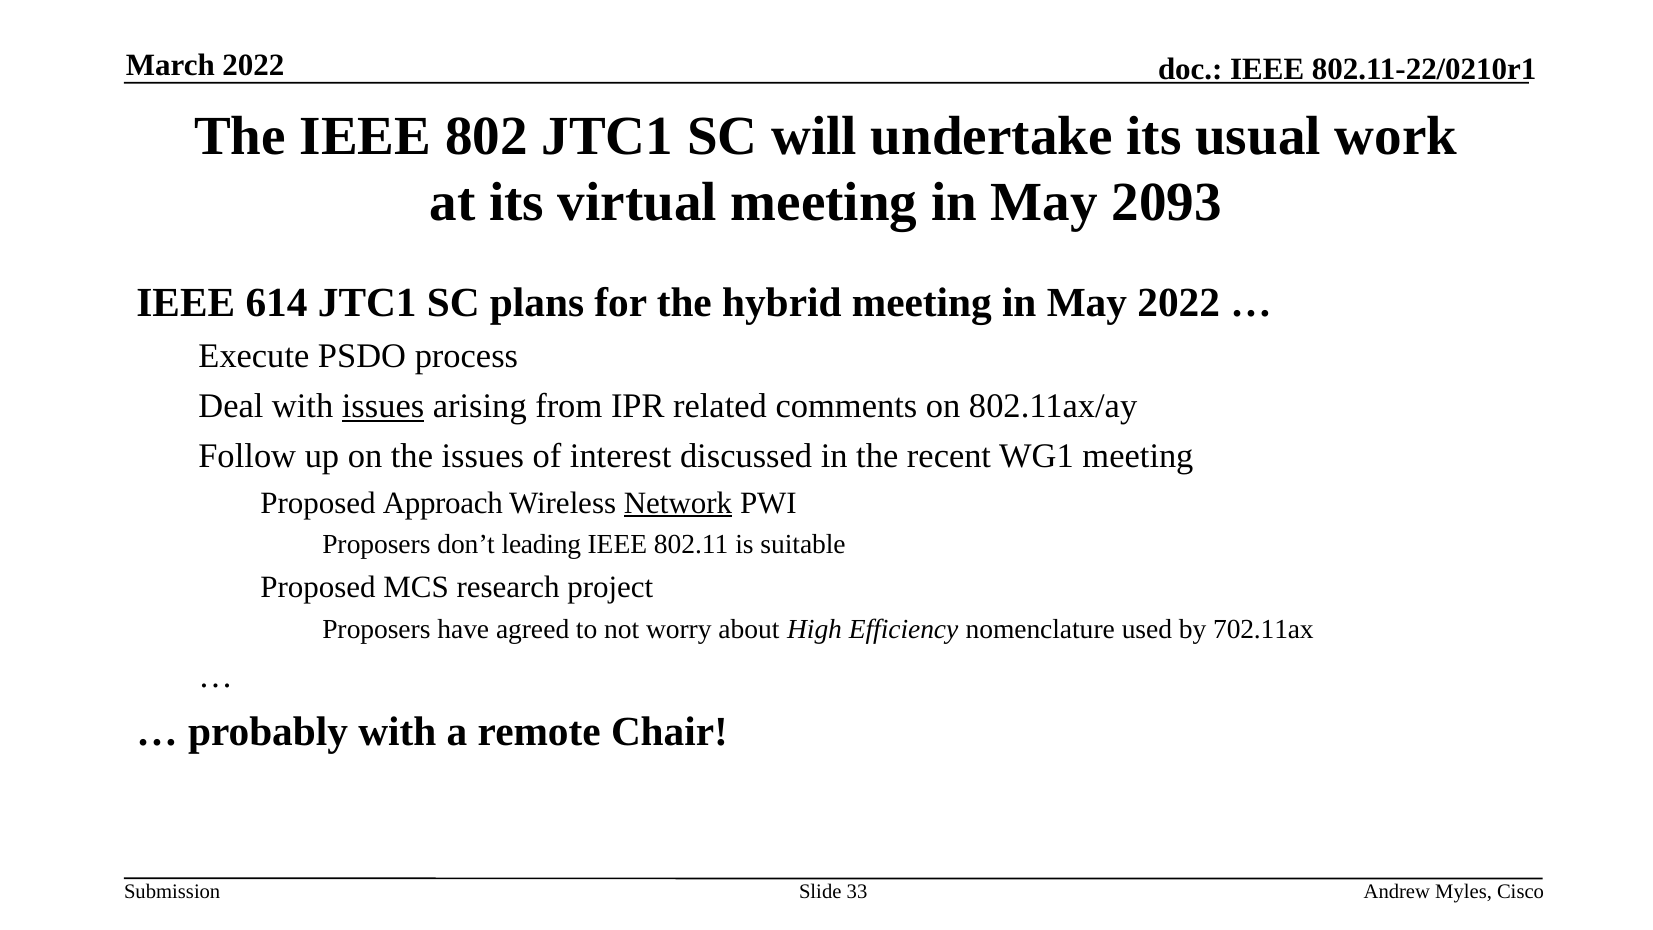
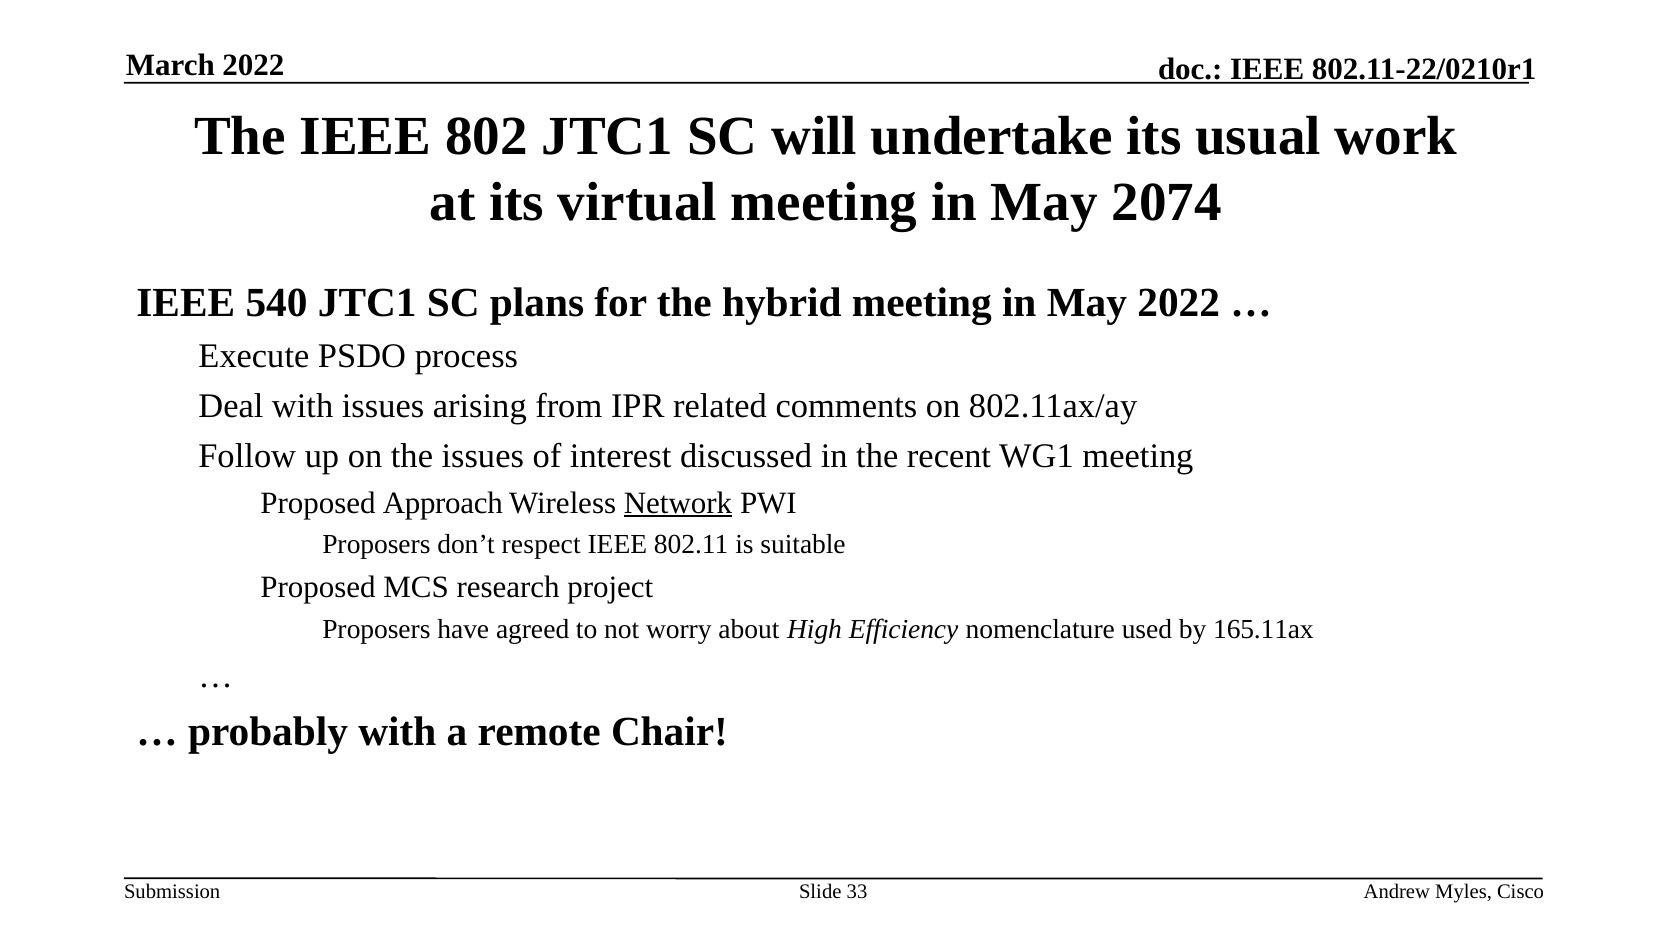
2093: 2093 -> 2074 (1167, 202)
614: 614 -> 540 (277, 303)
issues underline: present -> none (383, 406)
leading: leading -> respect (541, 545)
702.11ax: 702.11ax -> 165.11ax (1263, 629)
